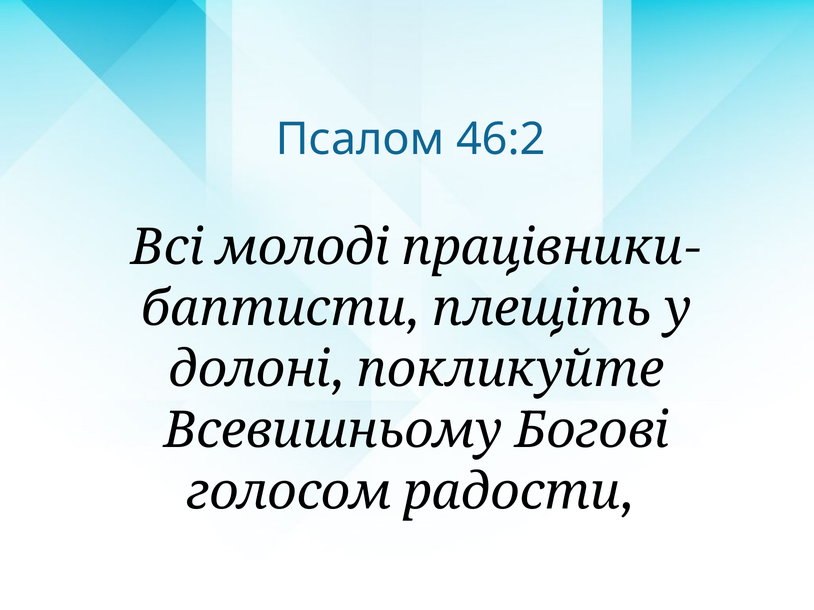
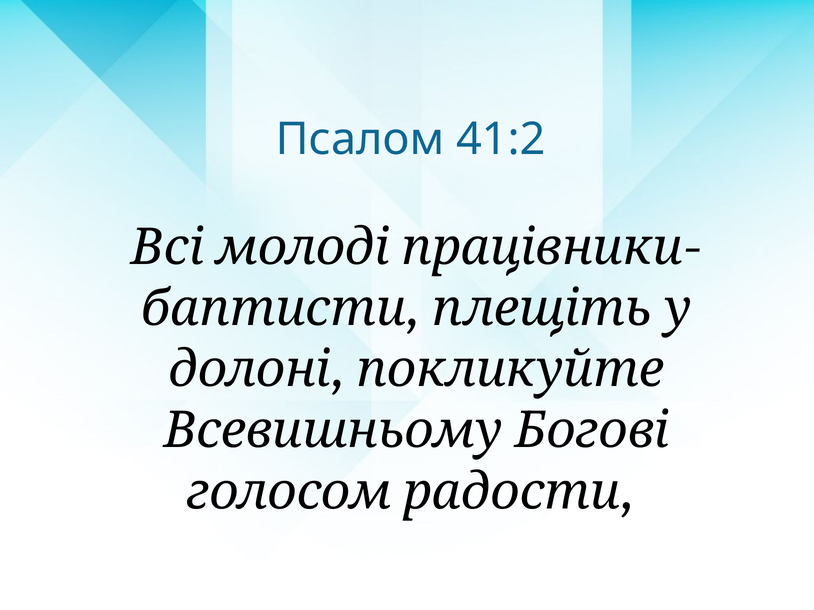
46:2: 46:2 -> 41:2 (501, 140)
